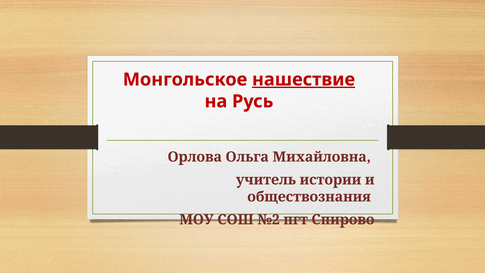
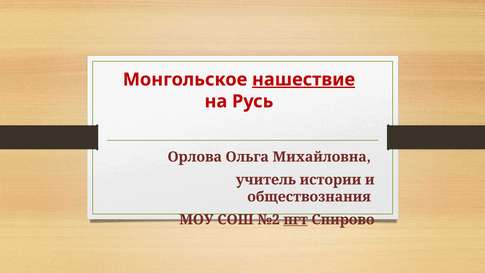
пгт underline: none -> present (296, 219)
